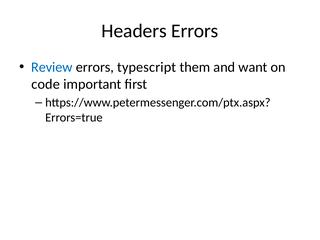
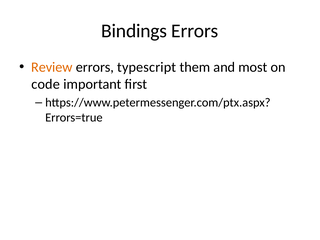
Headers: Headers -> Bindings (134, 31)
Review colour: blue -> orange (52, 67)
want: want -> most (253, 67)
